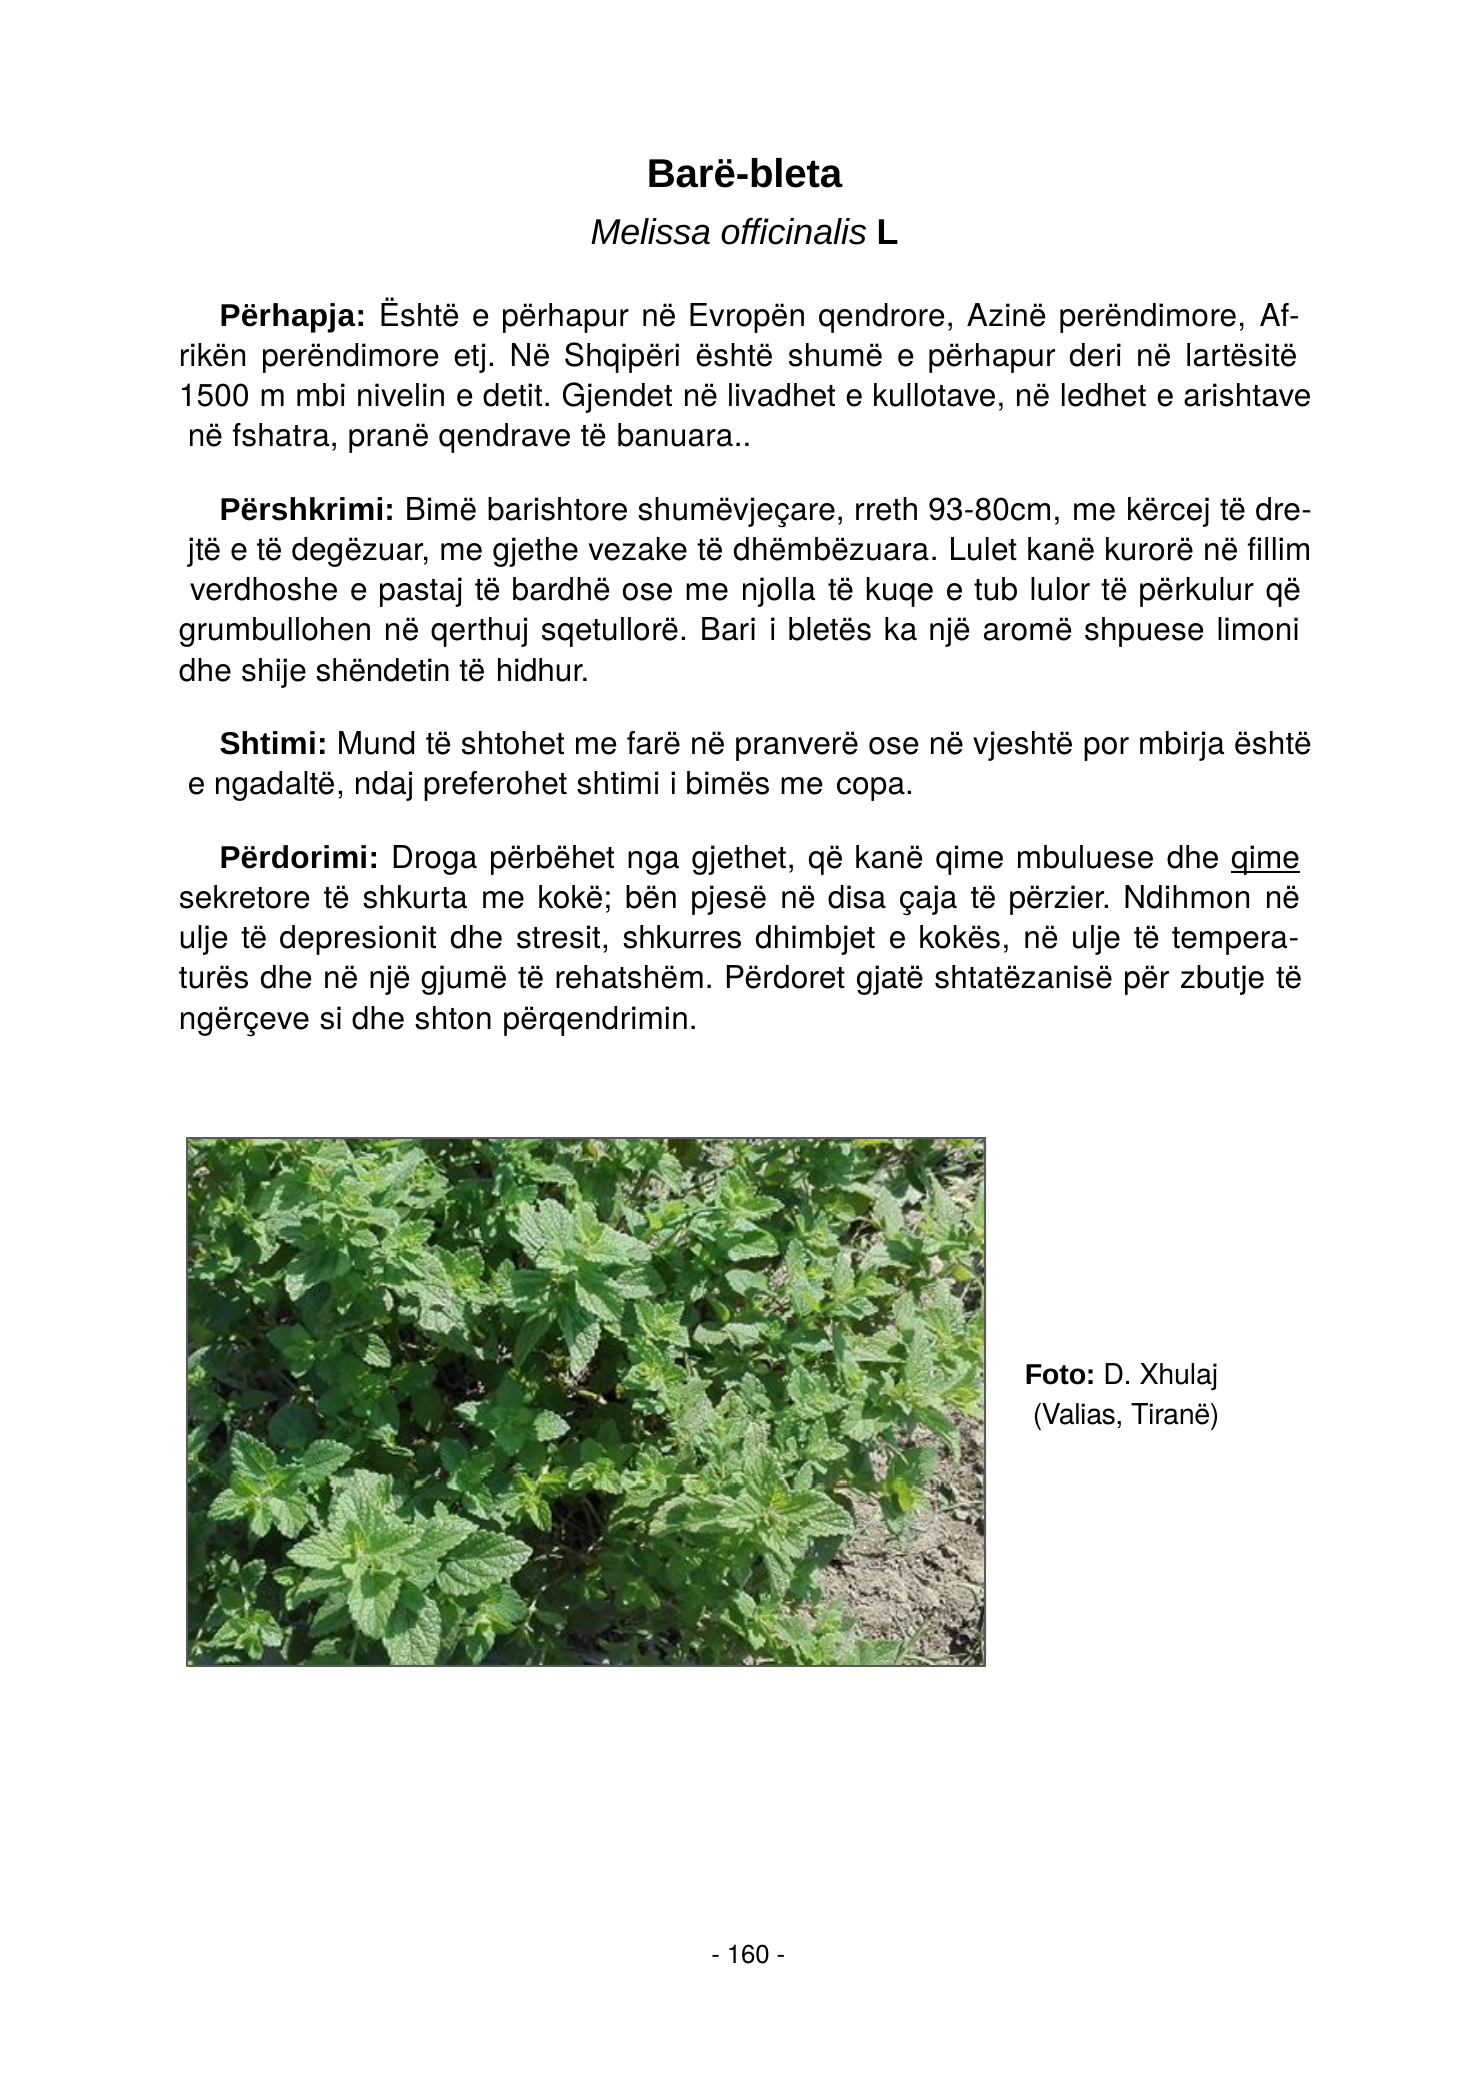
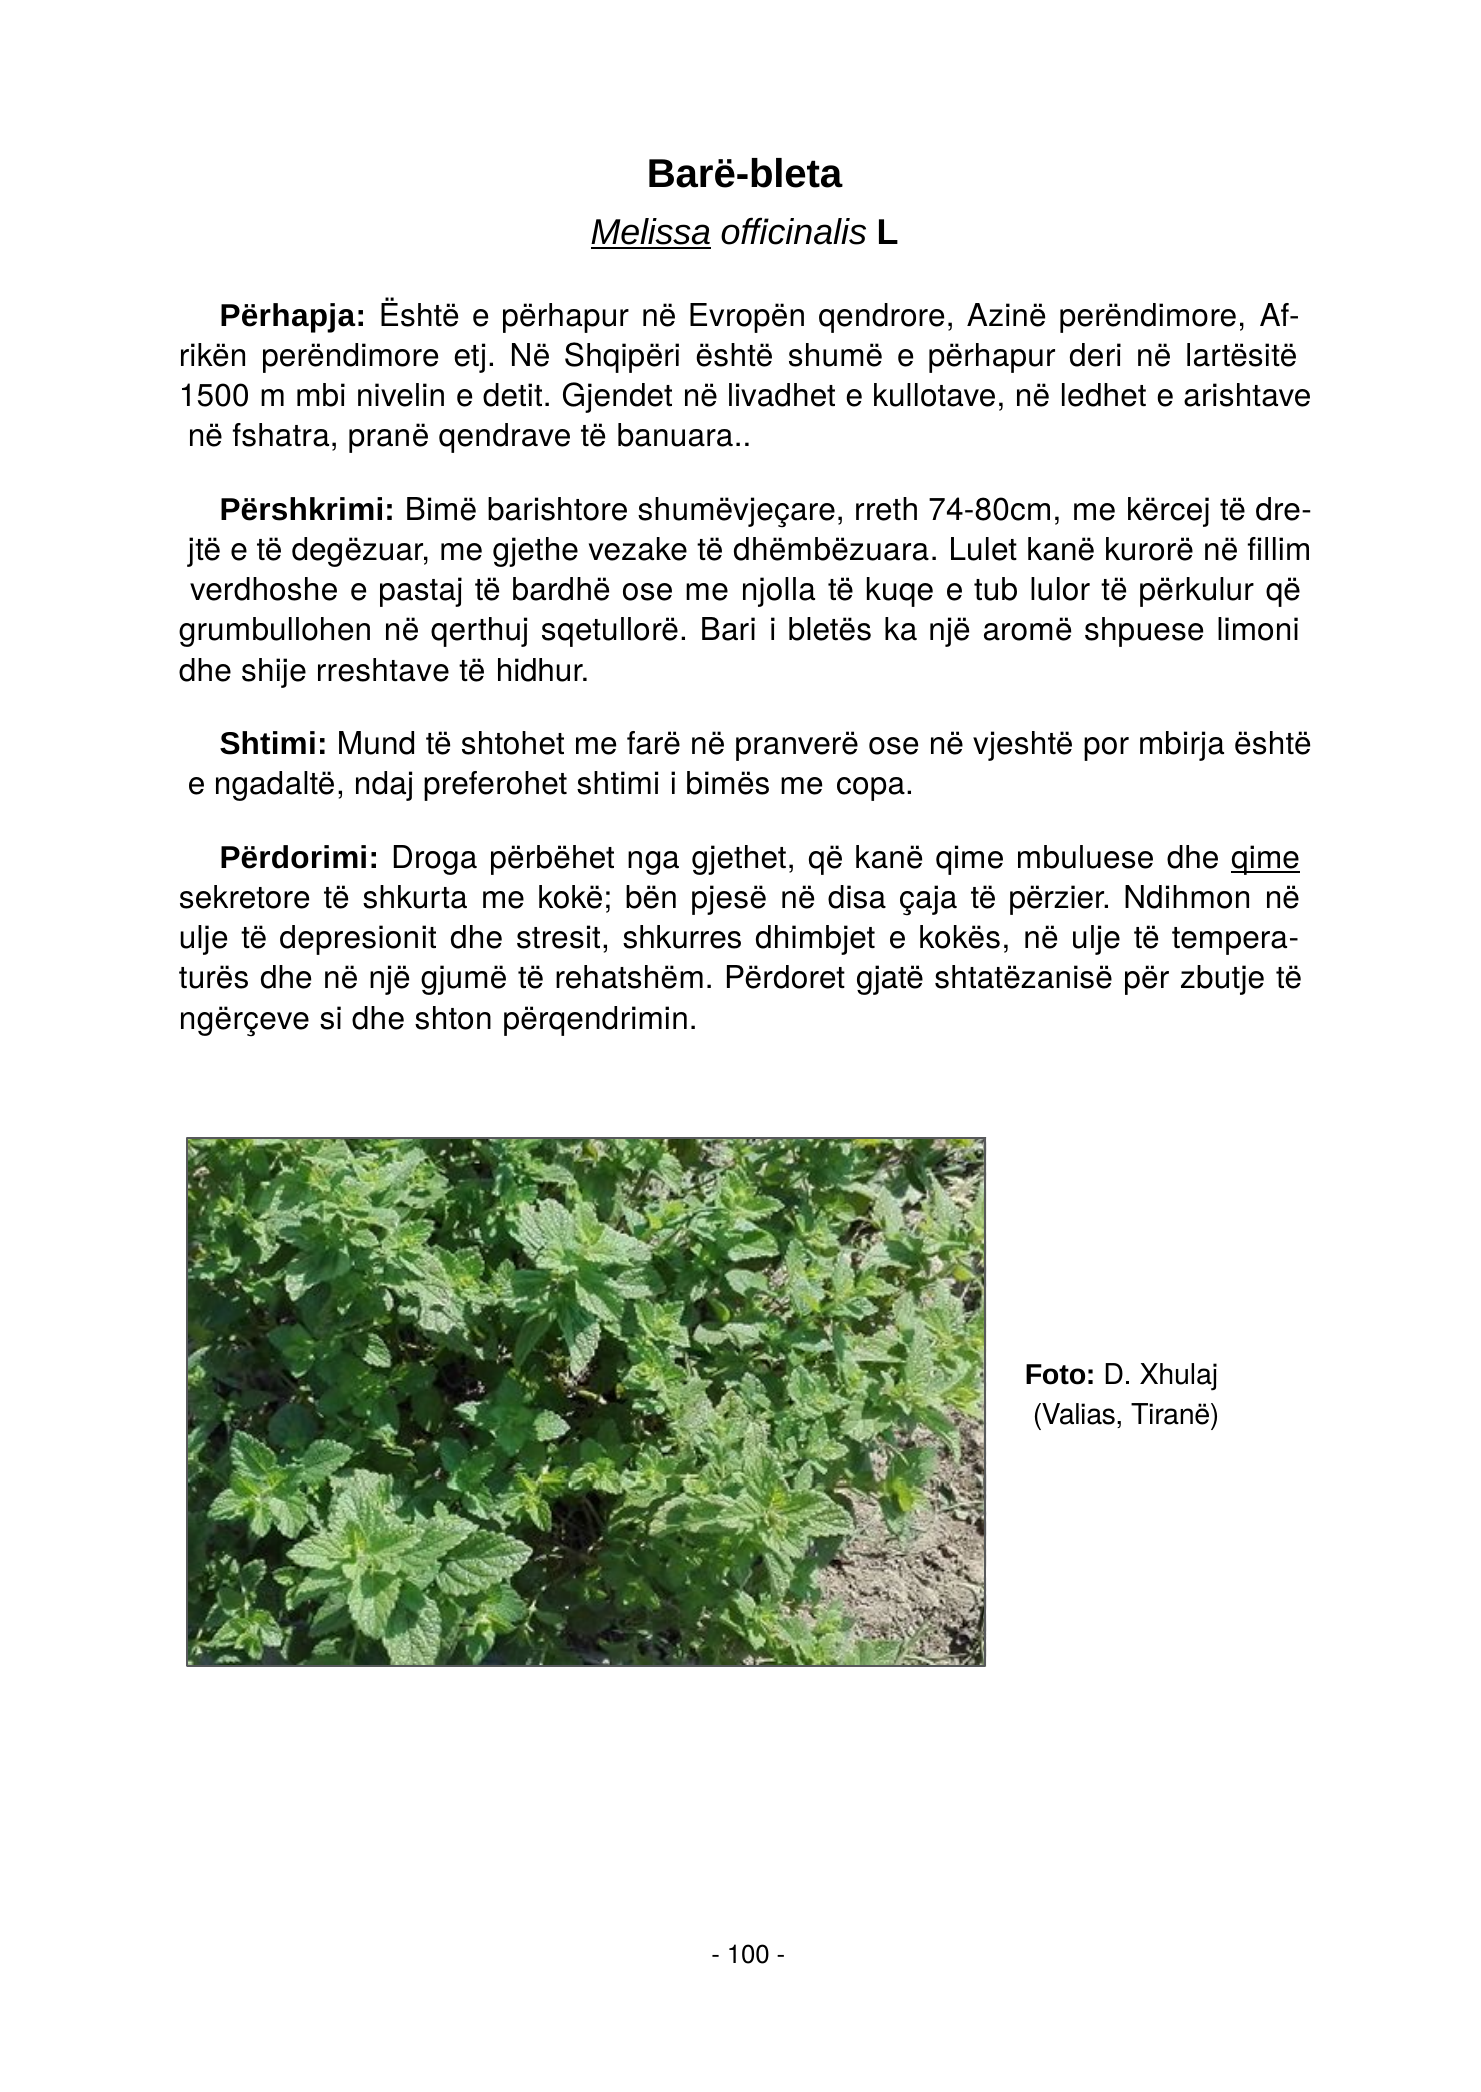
Melissa underline: none -> present (651, 233)
93-80cm: 93-80cm -> 74-80cm (995, 510)
shëndetin: shëndetin -> rreshtave (383, 671)
160: 160 -> 100 (748, 1955)
